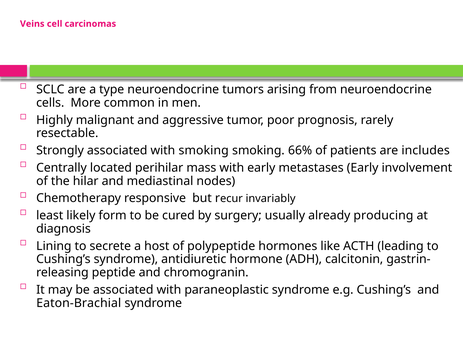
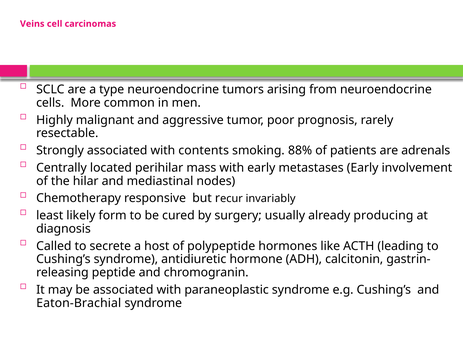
with smoking: smoking -> contents (204, 150)
66%: 66% -> 88% (300, 150)
includes: includes -> adrenals (426, 150)
Lining: Lining -> Called (54, 246)
